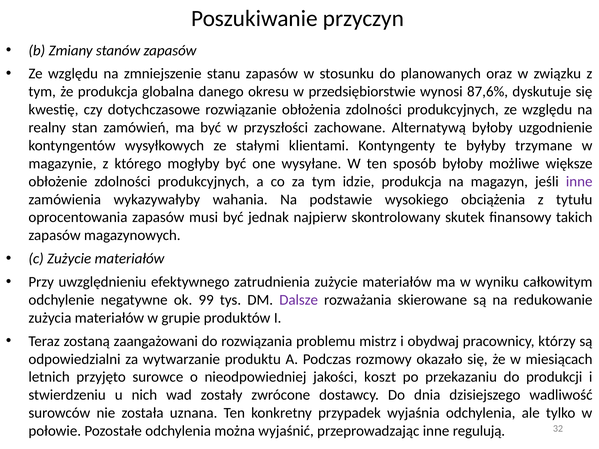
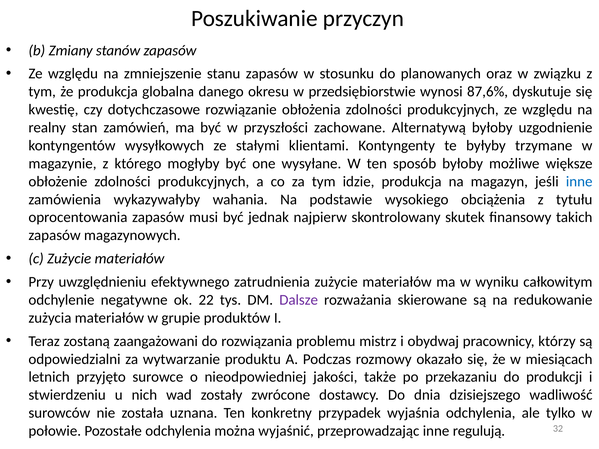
inne colour: purple -> blue (579, 182)
99: 99 -> 22 (206, 300)
koszt: koszt -> także (380, 377)
